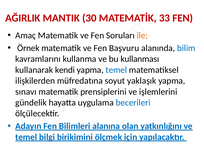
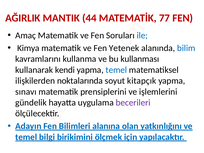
30: 30 -> 44 (89, 18)
33: 33 -> 77 (164, 18)
ile colour: orange -> blue (142, 35)
Örnek: Örnek -> Kimya (28, 48)
Başvuru: Başvuru -> Yetenek (124, 48)
müfredatına: müfredatına -> noktalarında (80, 81)
yaklaşık: yaklaşık -> kitapçık (142, 81)
becerileri colour: blue -> purple (133, 103)
